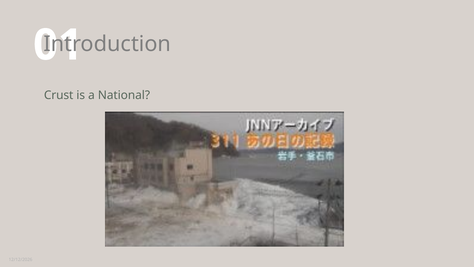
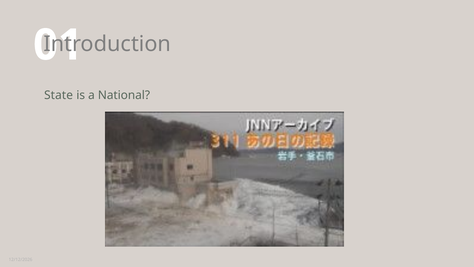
Crust: Crust -> State (59, 95)
